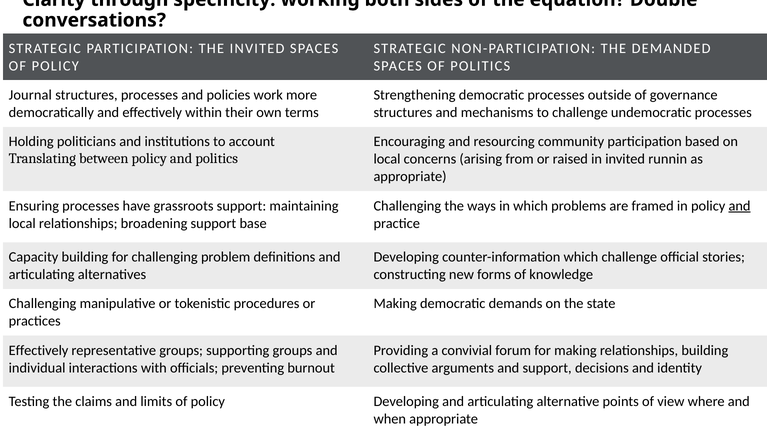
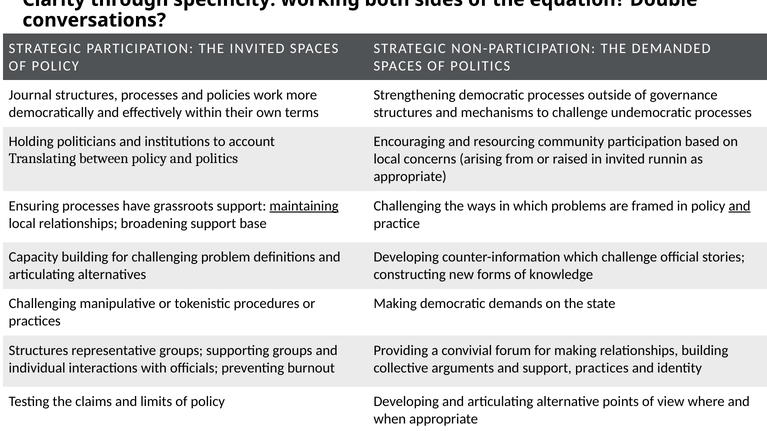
maintaining underline: none -> present (304, 206)
Effectively: Effectively -> Structures (39, 351)
support decisions: decisions -> practices (602, 368)
